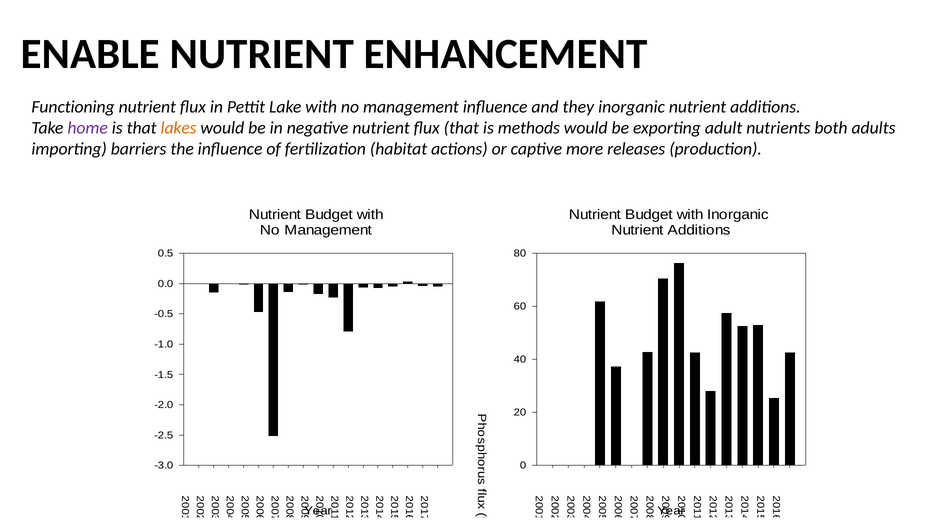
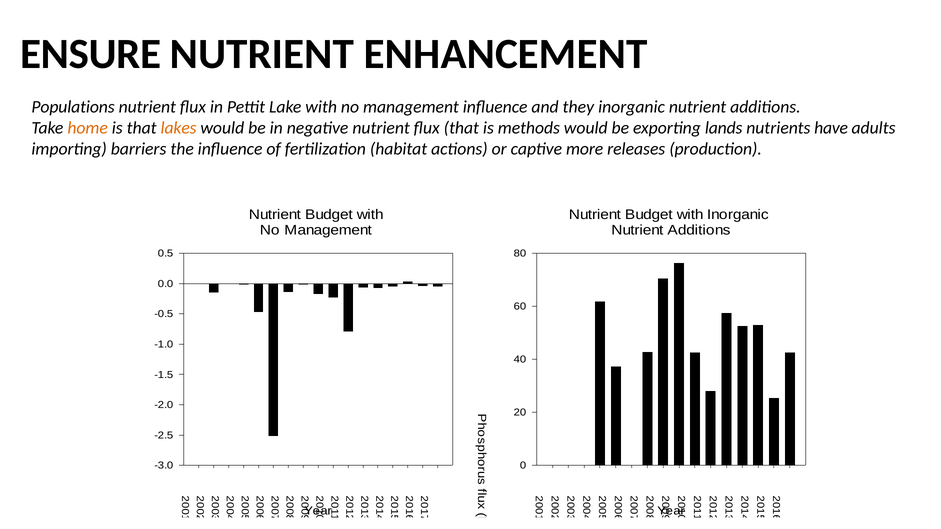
ENABLE: ENABLE -> ENSURE (91, 54)
Functioning: Functioning -> Populations (73, 107)
home colour: purple -> orange (88, 128)
adult: adult -> lands (724, 128)
both: both -> have (831, 128)
